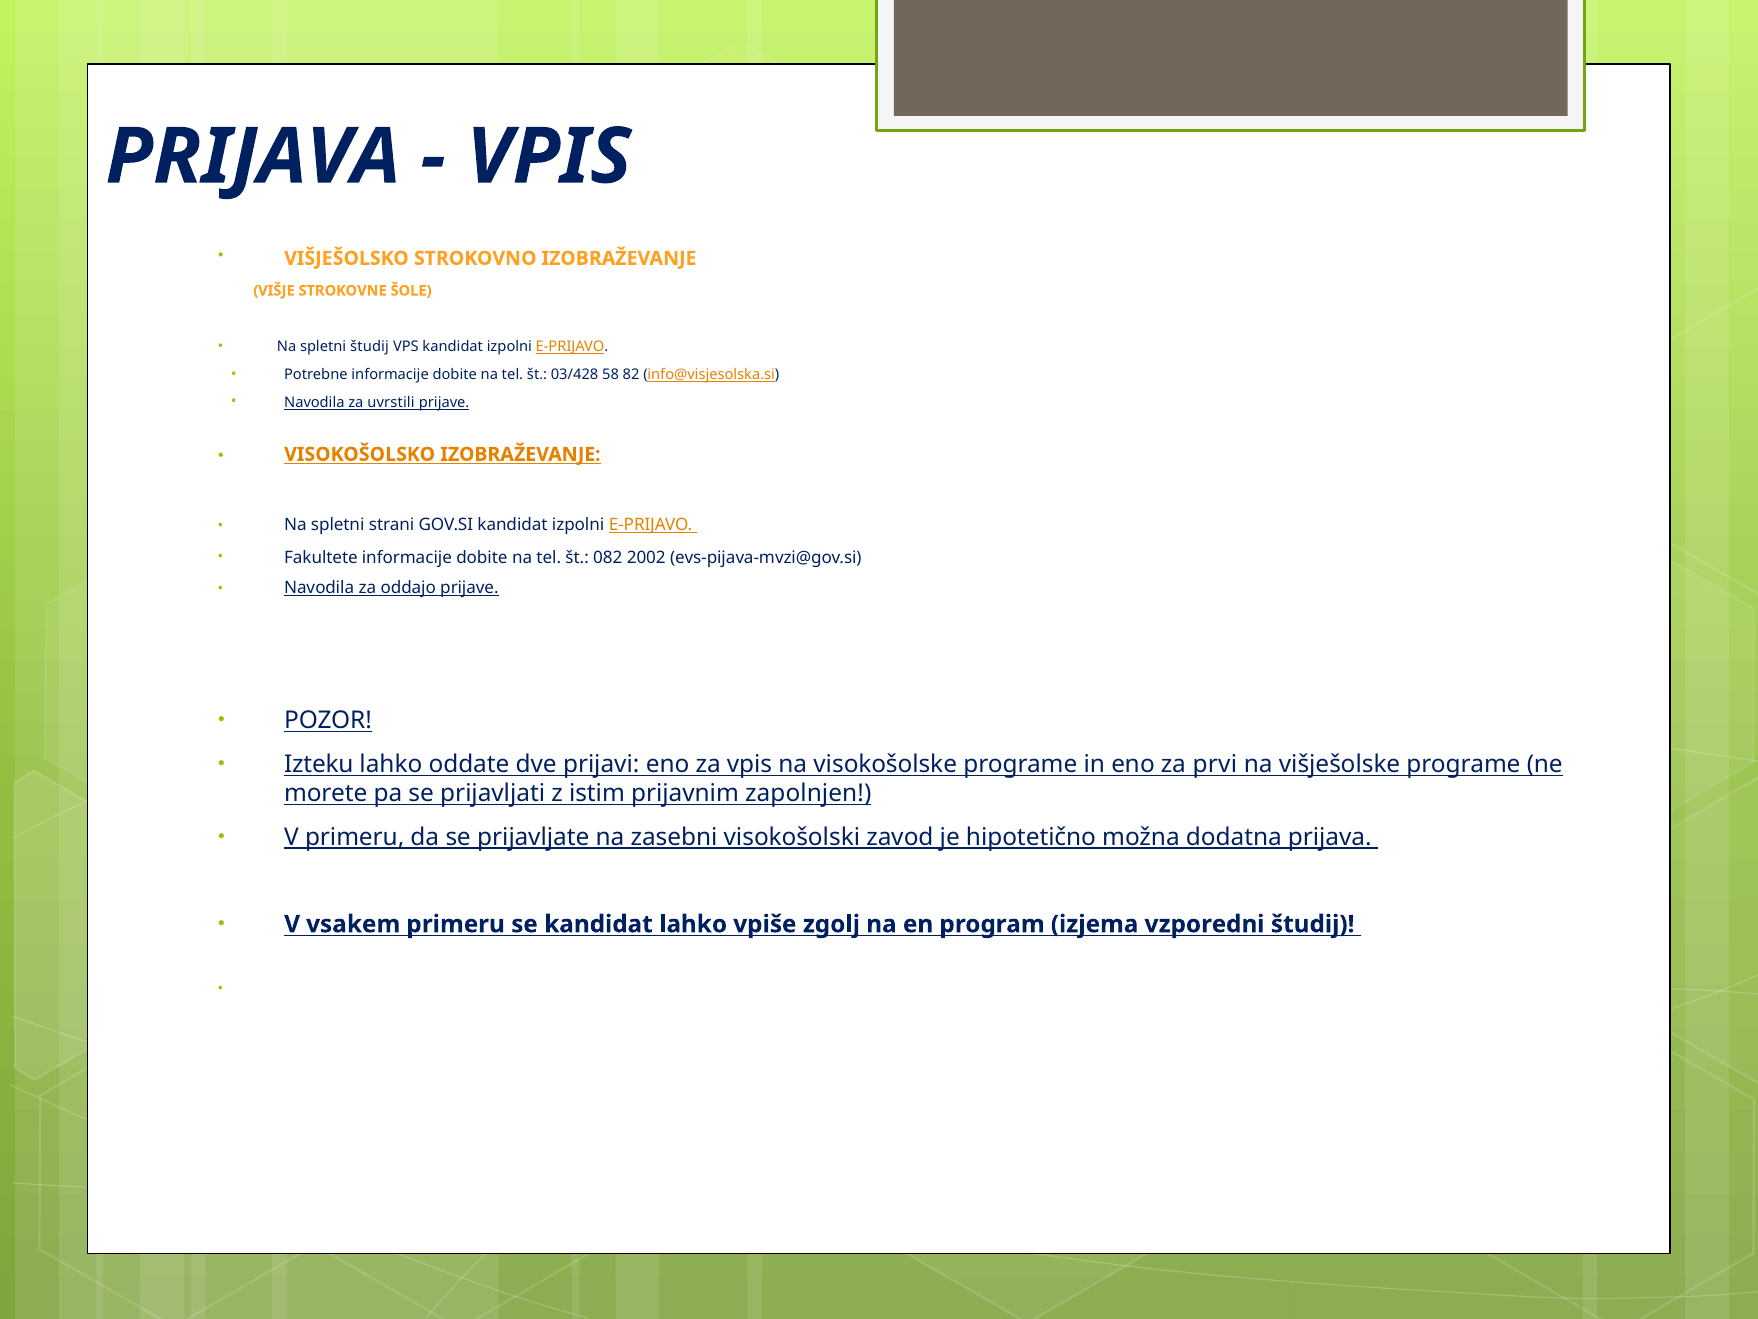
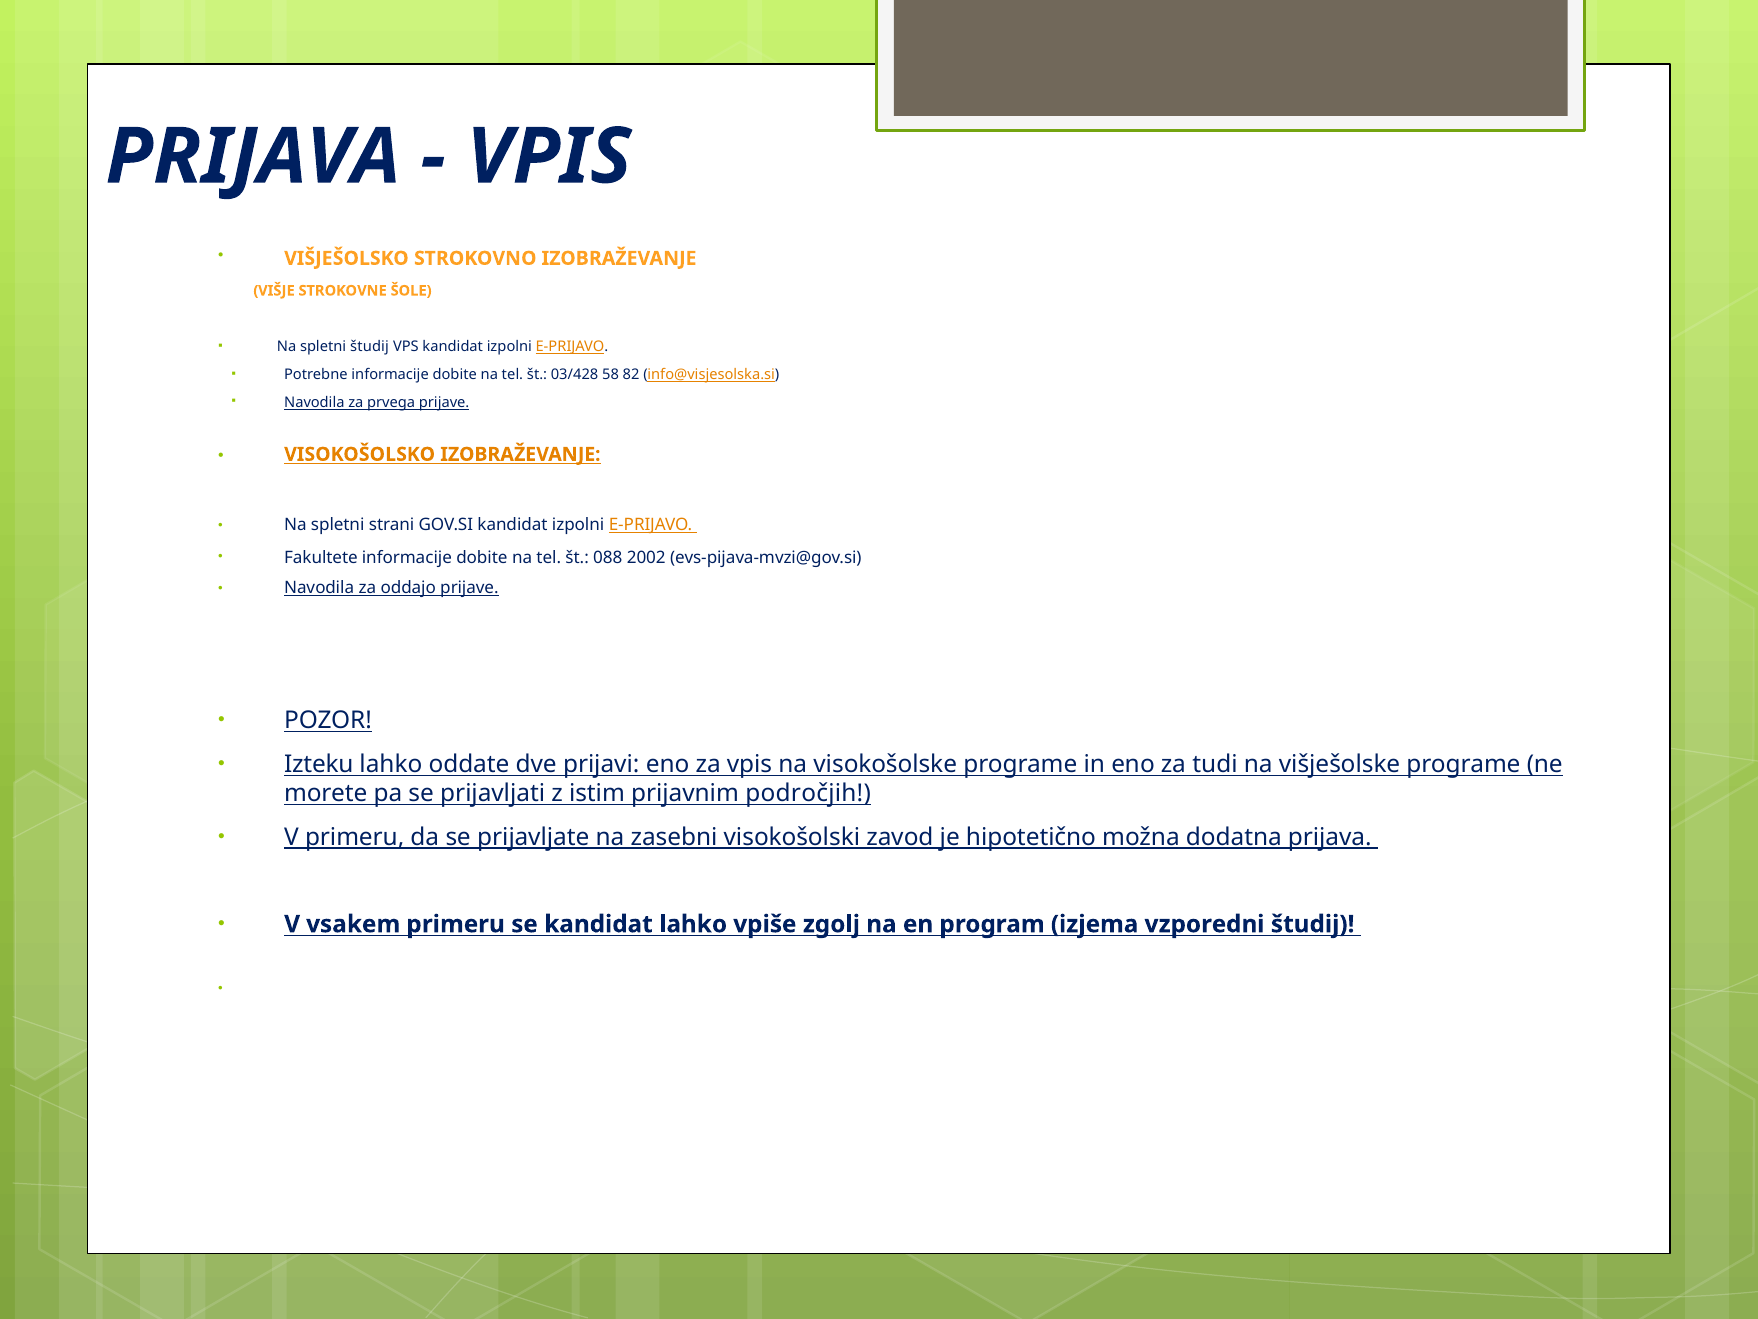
uvrstili: uvrstili -> prvega (391, 402)
082: 082 -> 088 (608, 557)
prvi: prvi -> tudi (1215, 764)
zapolnjen: zapolnjen -> področjih (808, 793)
